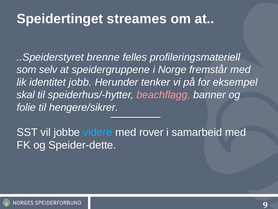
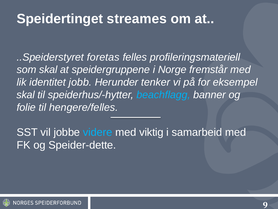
brenne: brenne -> foretas (103, 57)
som selv: selv -> skal (48, 70)
beachflagg colour: pink -> light blue (163, 95)
hengere/sikrer: hengere/sikrer -> hengere/felles (84, 107)
rover: rover -> viktig (151, 132)
